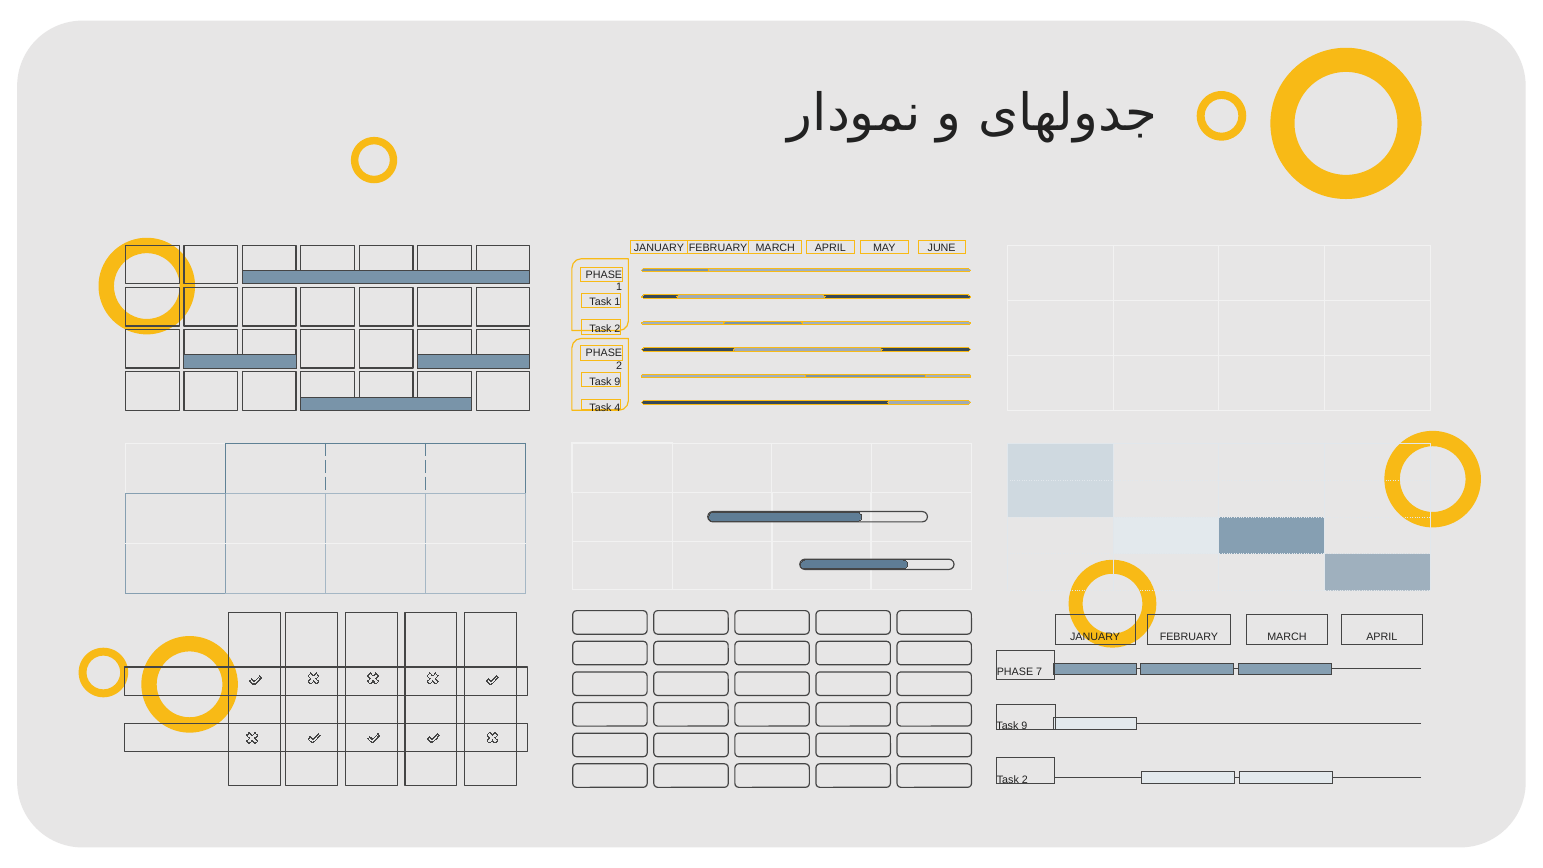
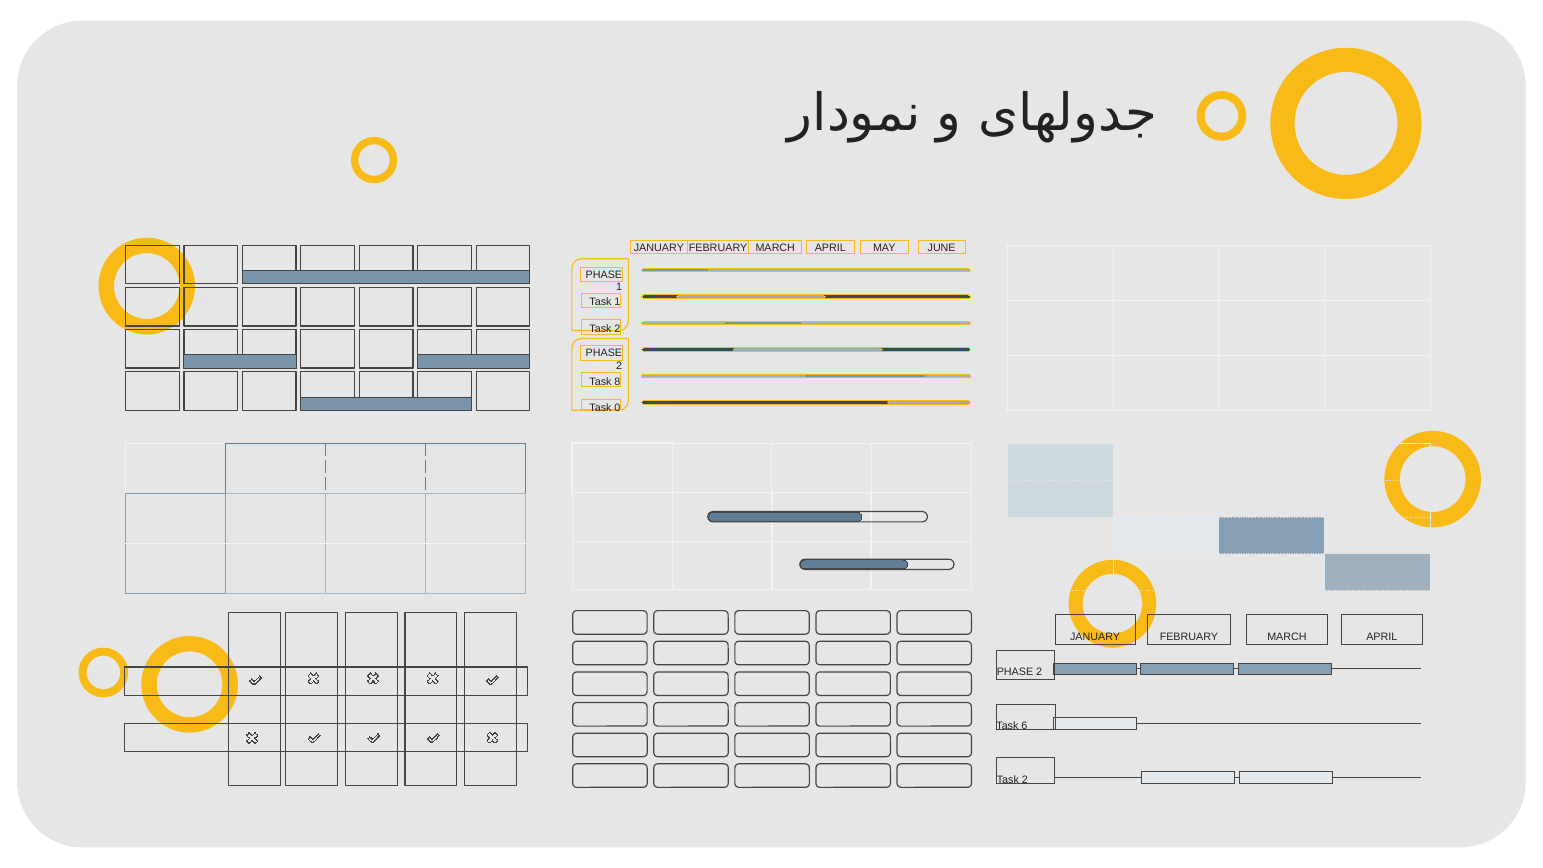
9: 9 -> 8 (617, 381)
4: 4 -> 0 (617, 408)
7: 7 -> 2 (1039, 672)
9: 9 -> 6 (1024, 726)
